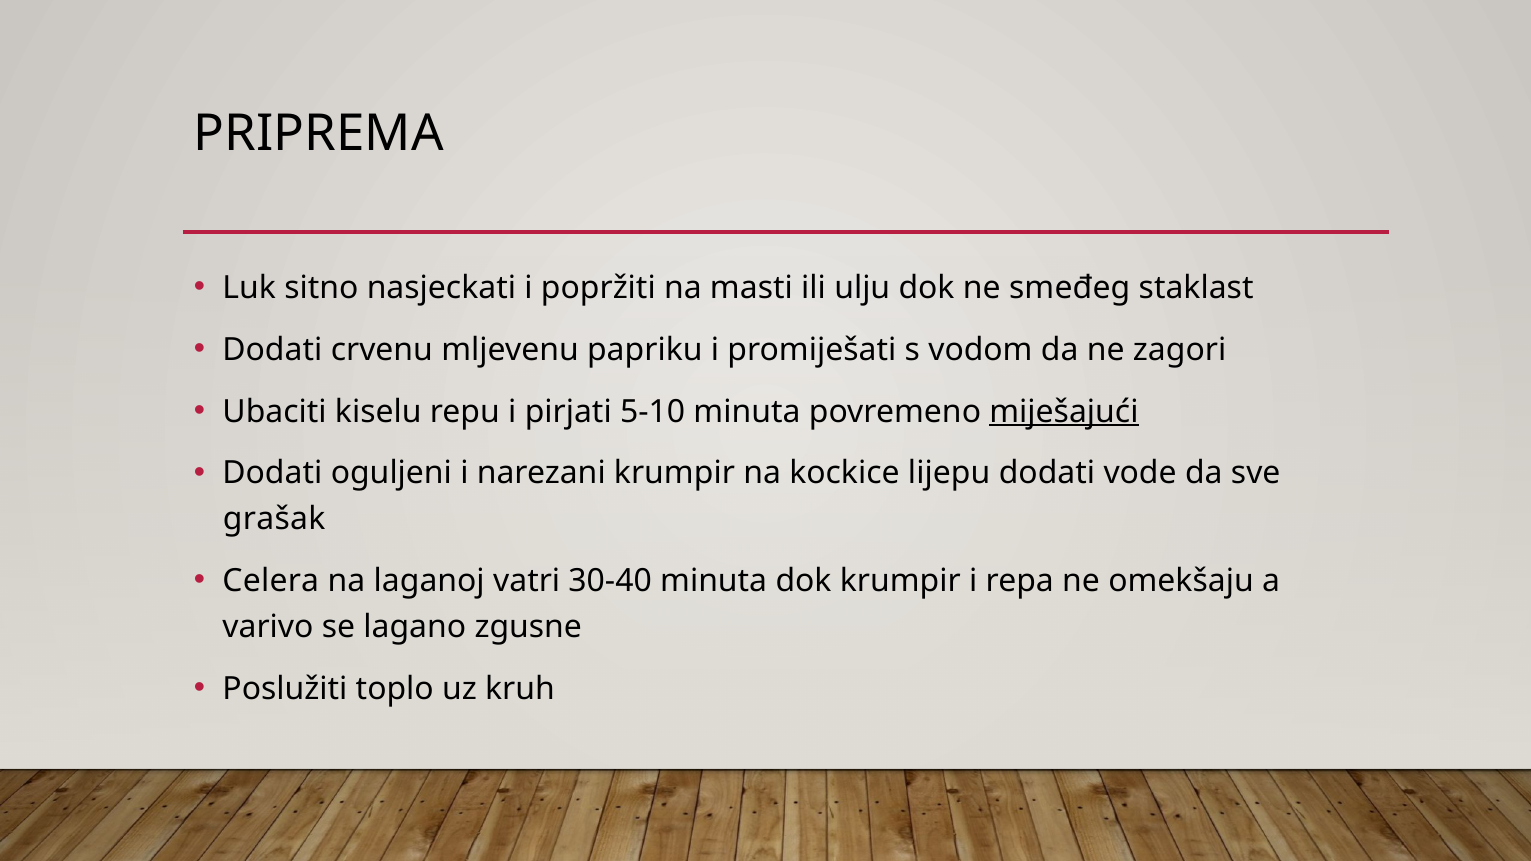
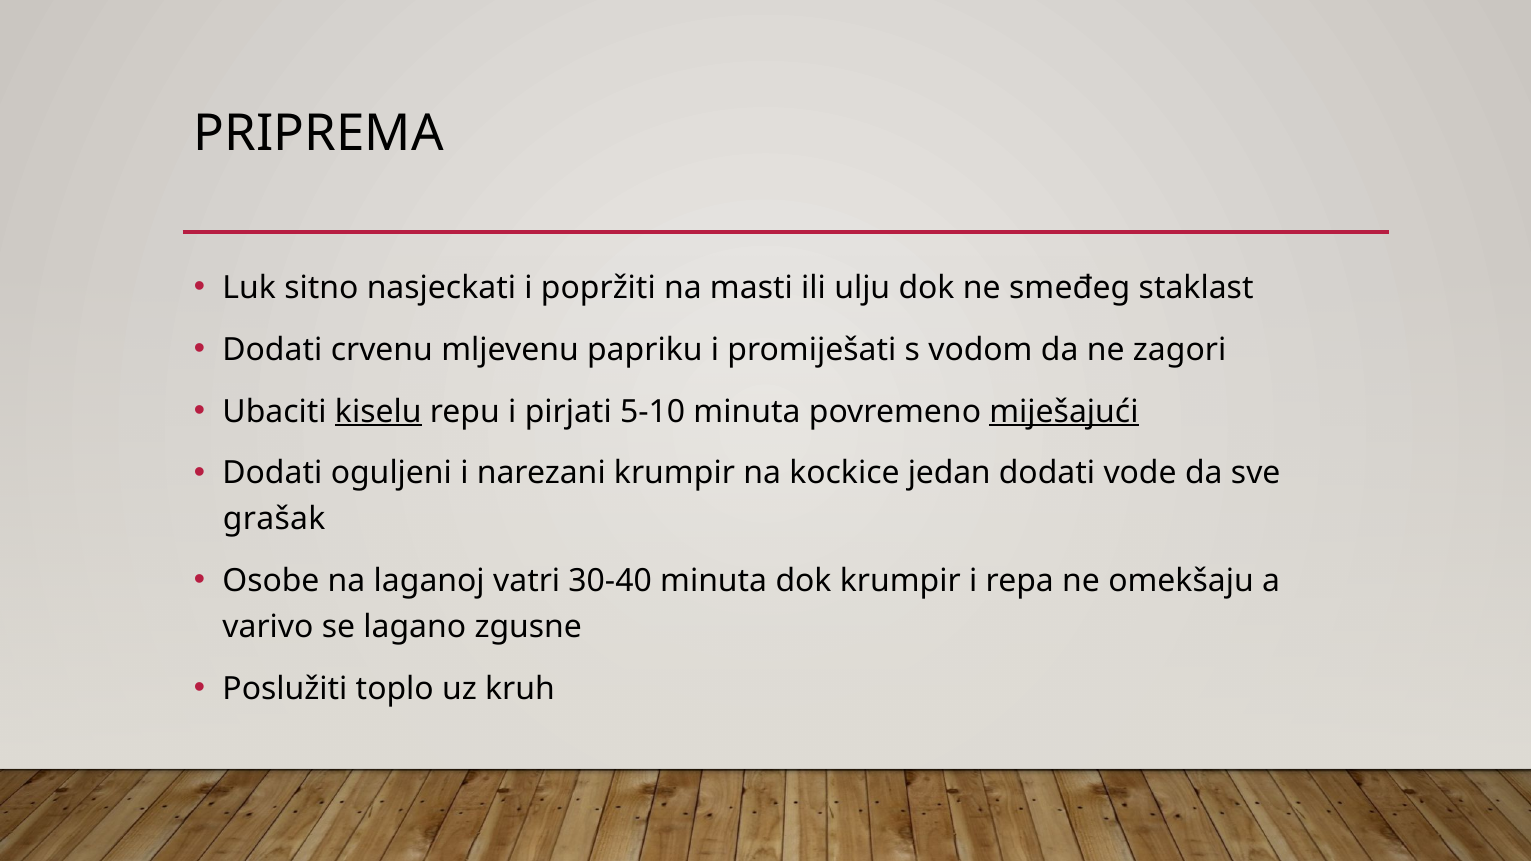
kiselu underline: none -> present (378, 412)
lijepu: lijepu -> jedan (949, 474)
Celera: Celera -> Osobe (271, 581)
